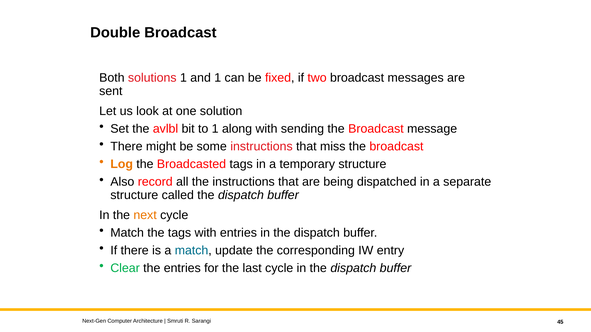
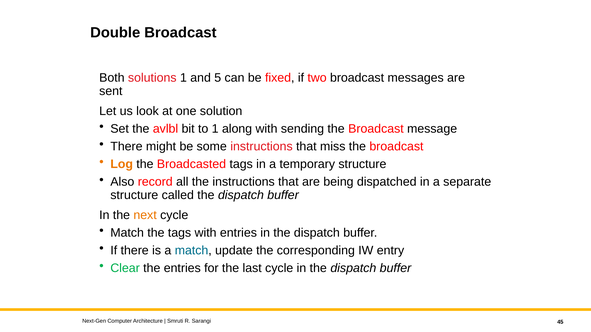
and 1: 1 -> 5 (218, 78)
